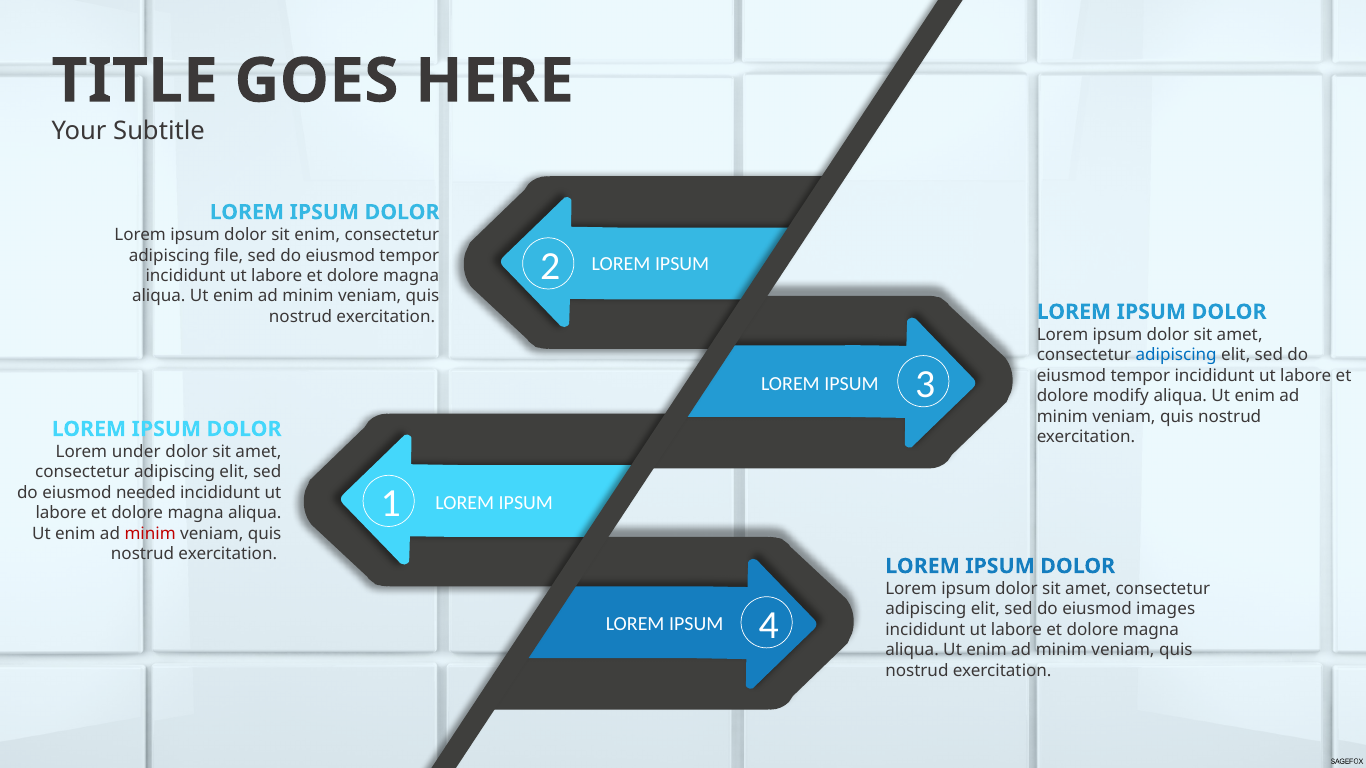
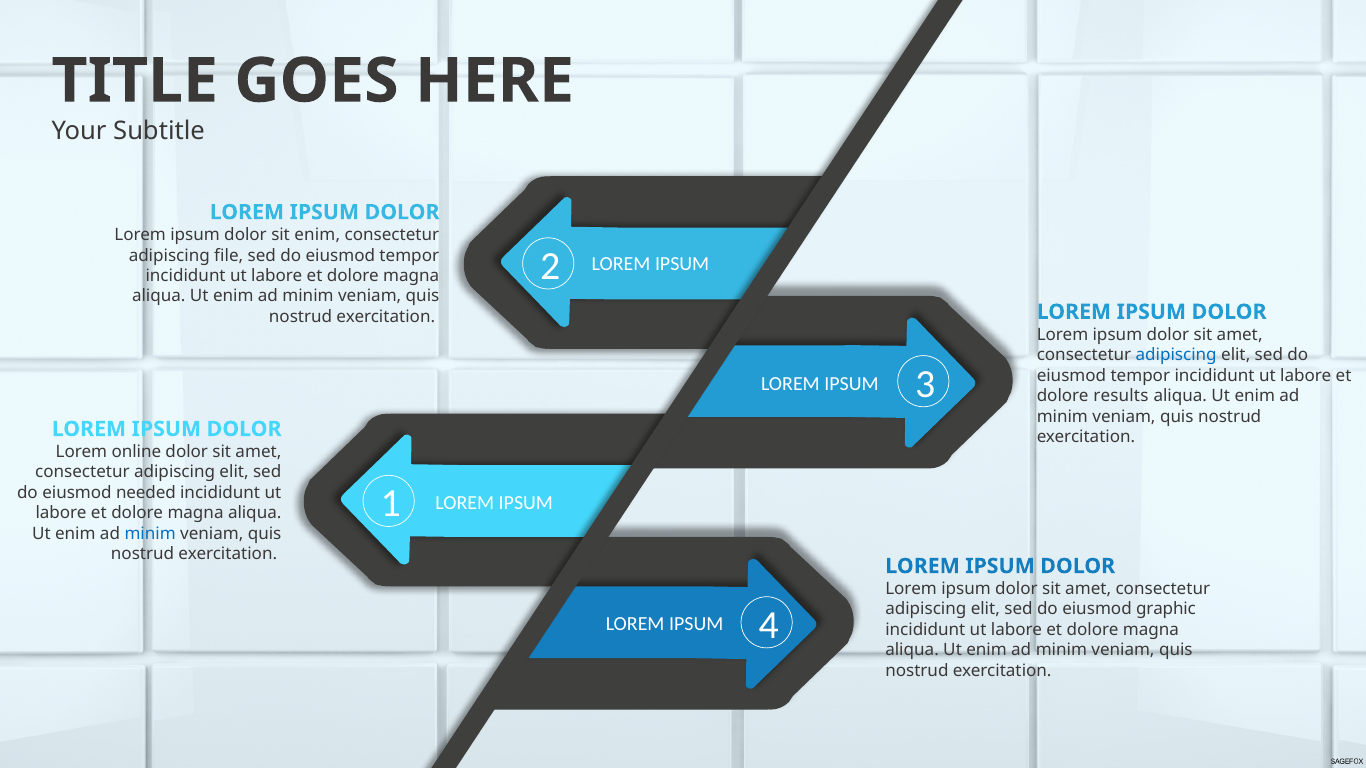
modify: modify -> results (1121, 396)
under: under -> online (136, 452)
minim colour: red -> blue (150, 534)
images: images -> graphic (1166, 610)
